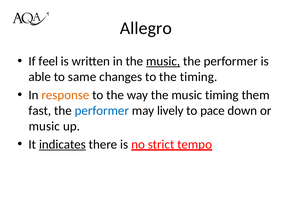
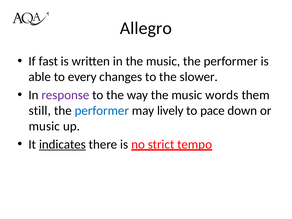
feel: feel -> fast (48, 61)
music underline: present -> none (163, 61)
same: same -> every (82, 77)
the timing: timing -> slower (199, 77)
response colour: orange -> purple (65, 95)
music timing: timing -> words (222, 95)
fast: fast -> still (40, 111)
